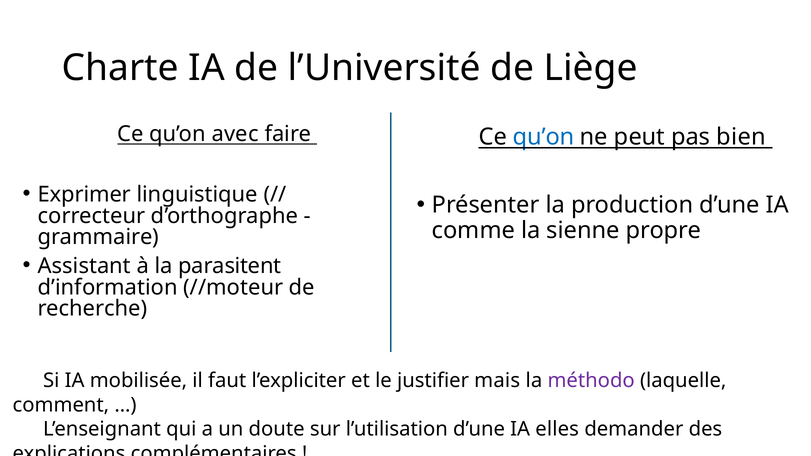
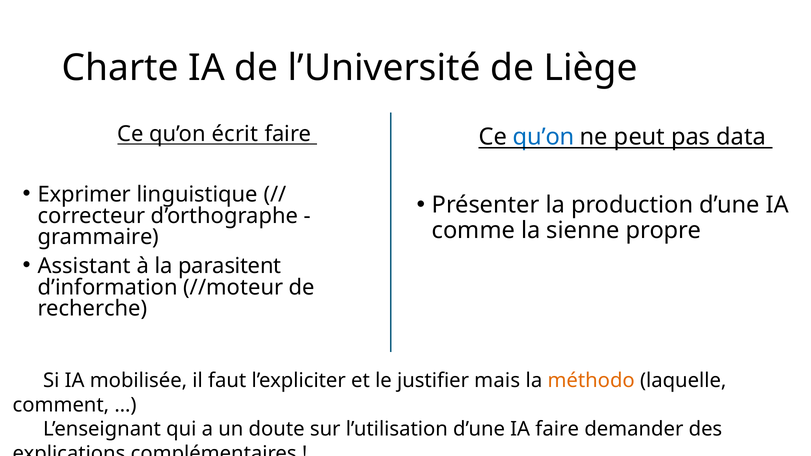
avec: avec -> écrit (235, 134)
bien: bien -> data (741, 137)
méthodo colour: purple -> orange (591, 381)
IA elles: elles -> faire (557, 429)
